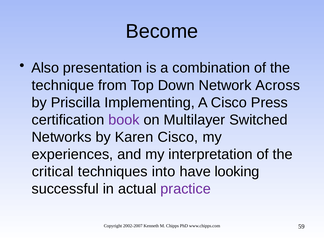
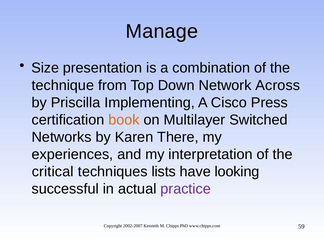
Become: Become -> Manage (162, 31)
Also: Also -> Size (45, 68)
book colour: purple -> orange (124, 120)
Karen Cisco: Cisco -> There (178, 137)
into: into -> lists (164, 172)
